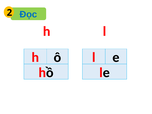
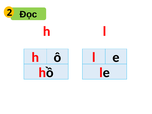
Đọc colour: blue -> black (28, 14)
